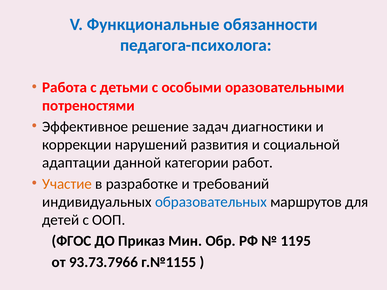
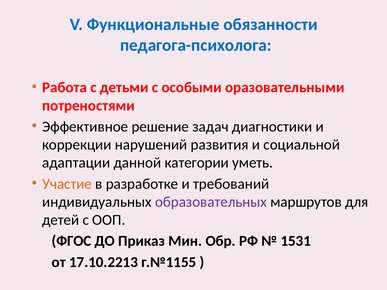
работ: работ -> уметь (253, 163)
образовательных colour: blue -> purple (211, 202)
1195: 1195 -> 1531 (296, 241)
93.73.7966: 93.73.7966 -> 17.10.2213 (103, 262)
